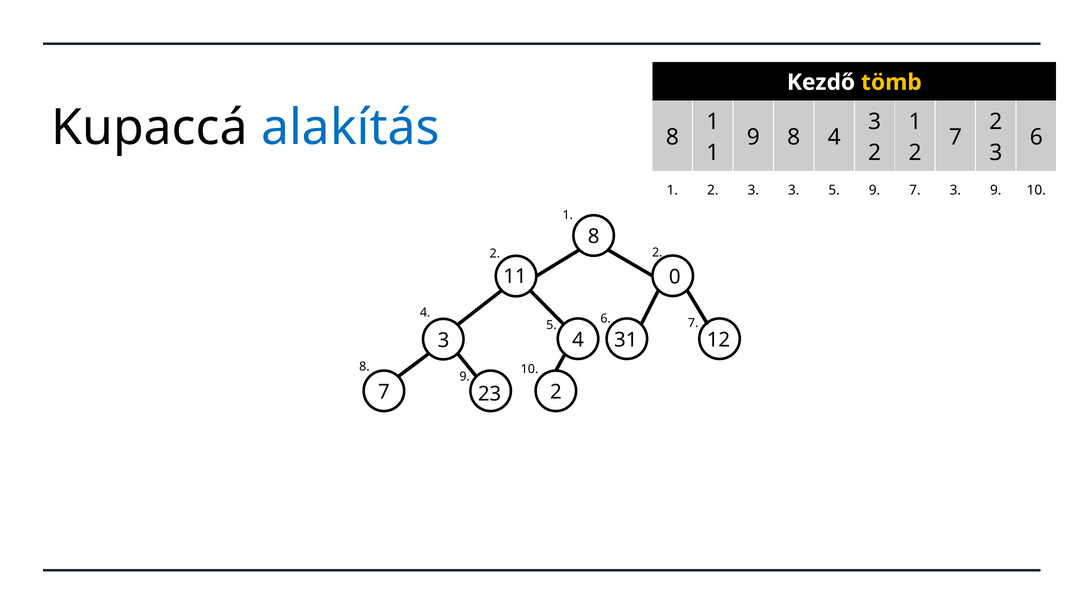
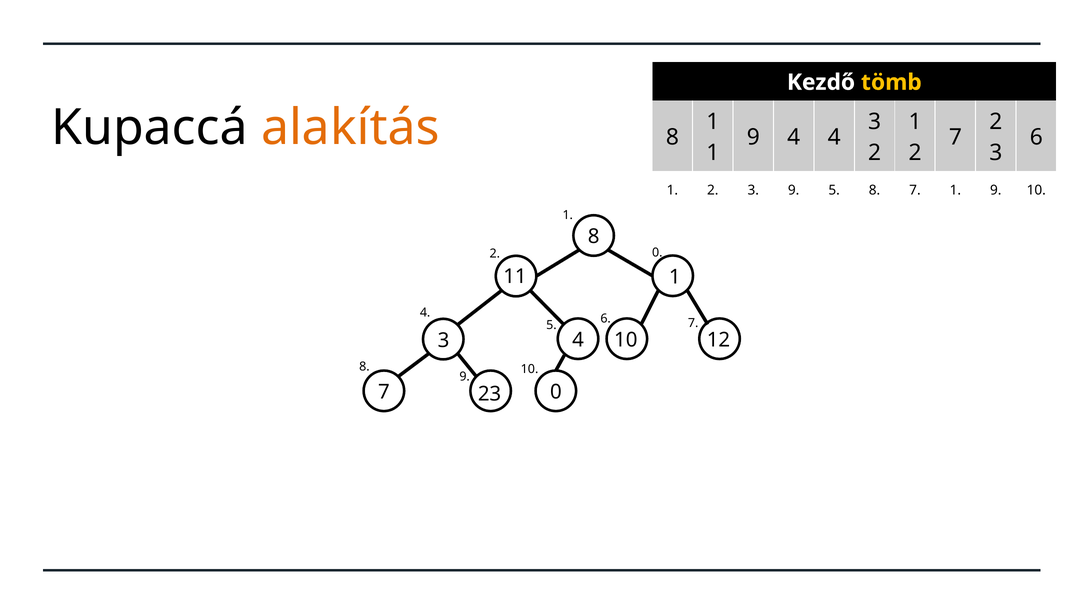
alakítás colour: blue -> orange (350, 128)
9 8: 8 -> 4 (794, 137)
3 3: 3 -> 9 (794, 190)
5 9: 9 -> 8 (875, 190)
7 3: 3 -> 1 (955, 190)
2 2: 2 -> 0 (657, 252)
11 0: 0 -> 1 (675, 277)
4 31: 31 -> 10 (626, 340)
23 2: 2 -> 0 (556, 392)
